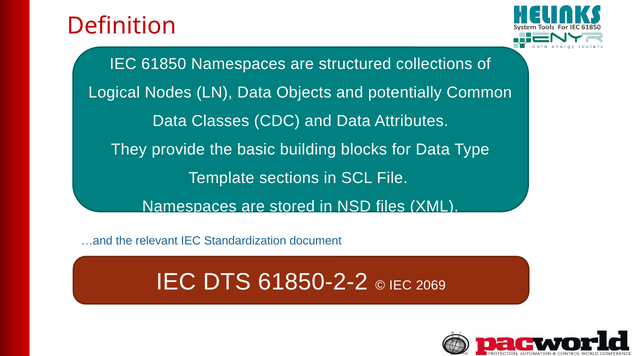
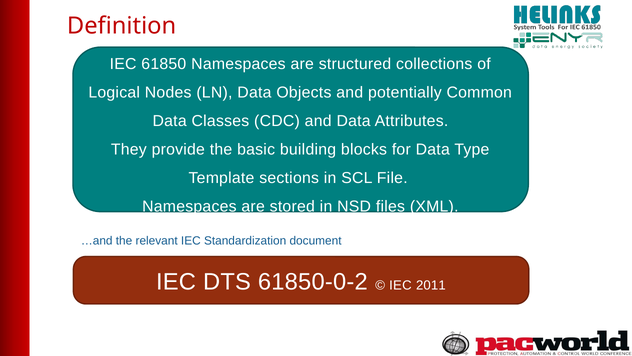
61850-2-2: 61850-2-2 -> 61850-0-2 (313, 281)
2069: 2069 -> 2011 (431, 285)
